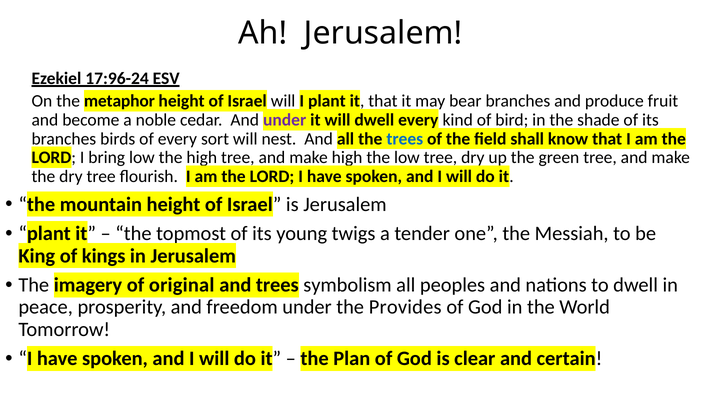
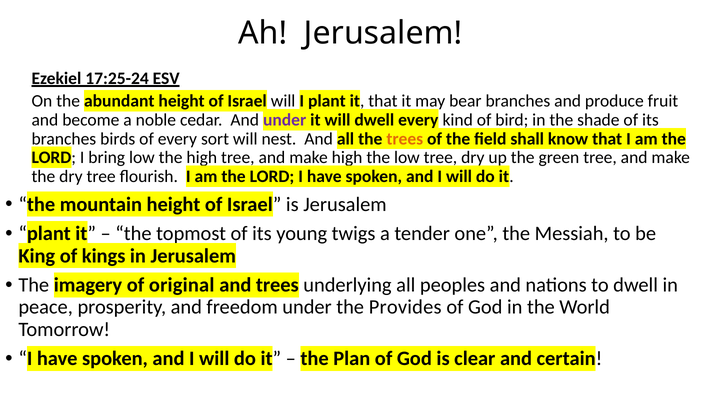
17:96-24: 17:96-24 -> 17:25-24 (117, 78)
metaphor: metaphor -> abundant (119, 101)
trees colour: blue -> orange (405, 139)
symbolism: symbolism -> underlying (347, 285)
